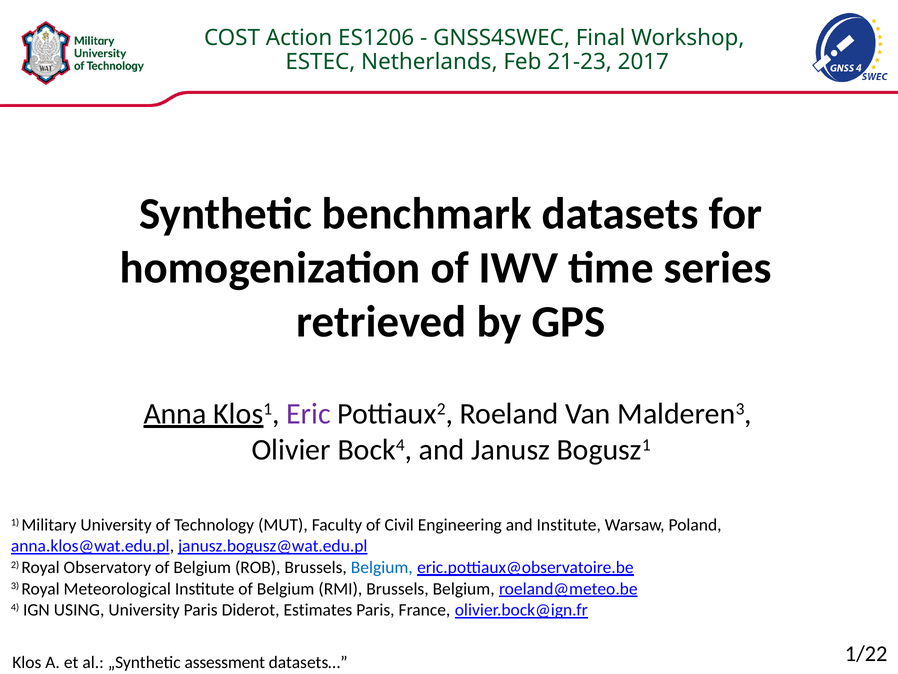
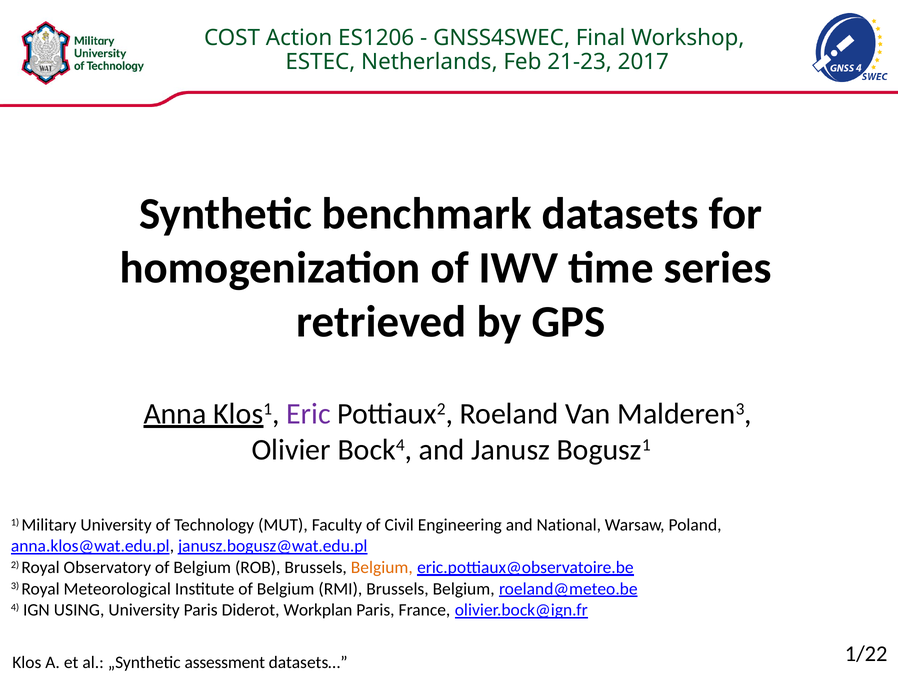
and Institute: Institute -> National (569, 525)
Belgium colour: blue -> orange (382, 567)
Estimates: Estimates -> Workplan (318, 610)
